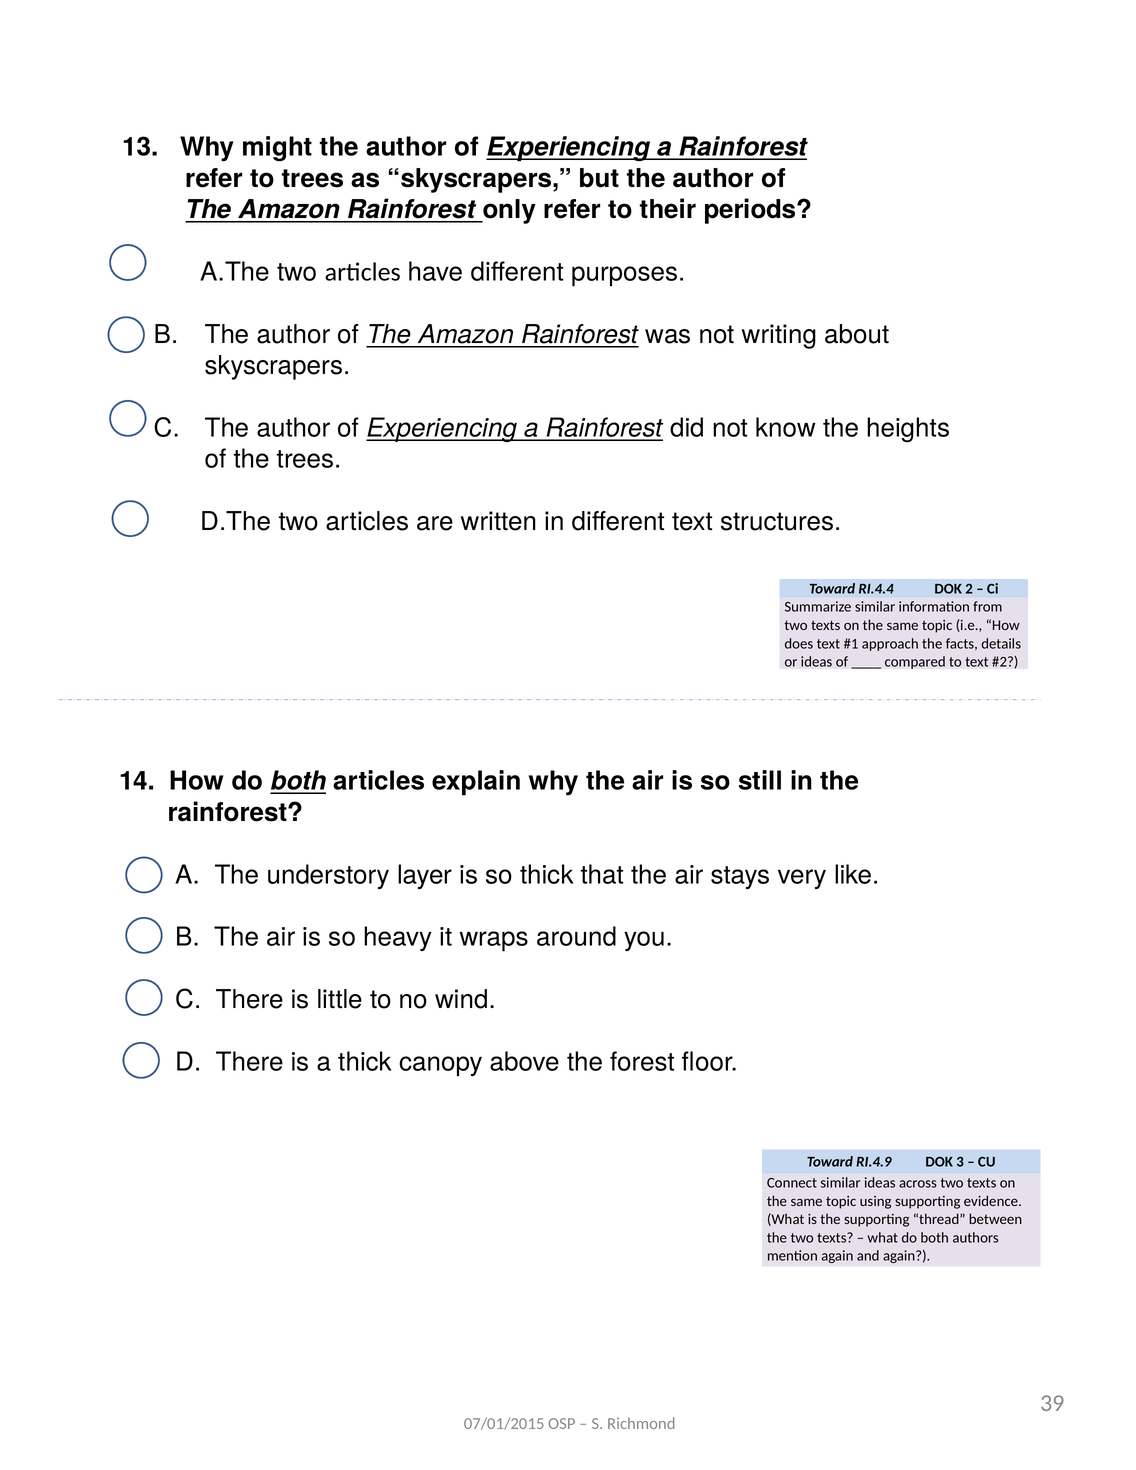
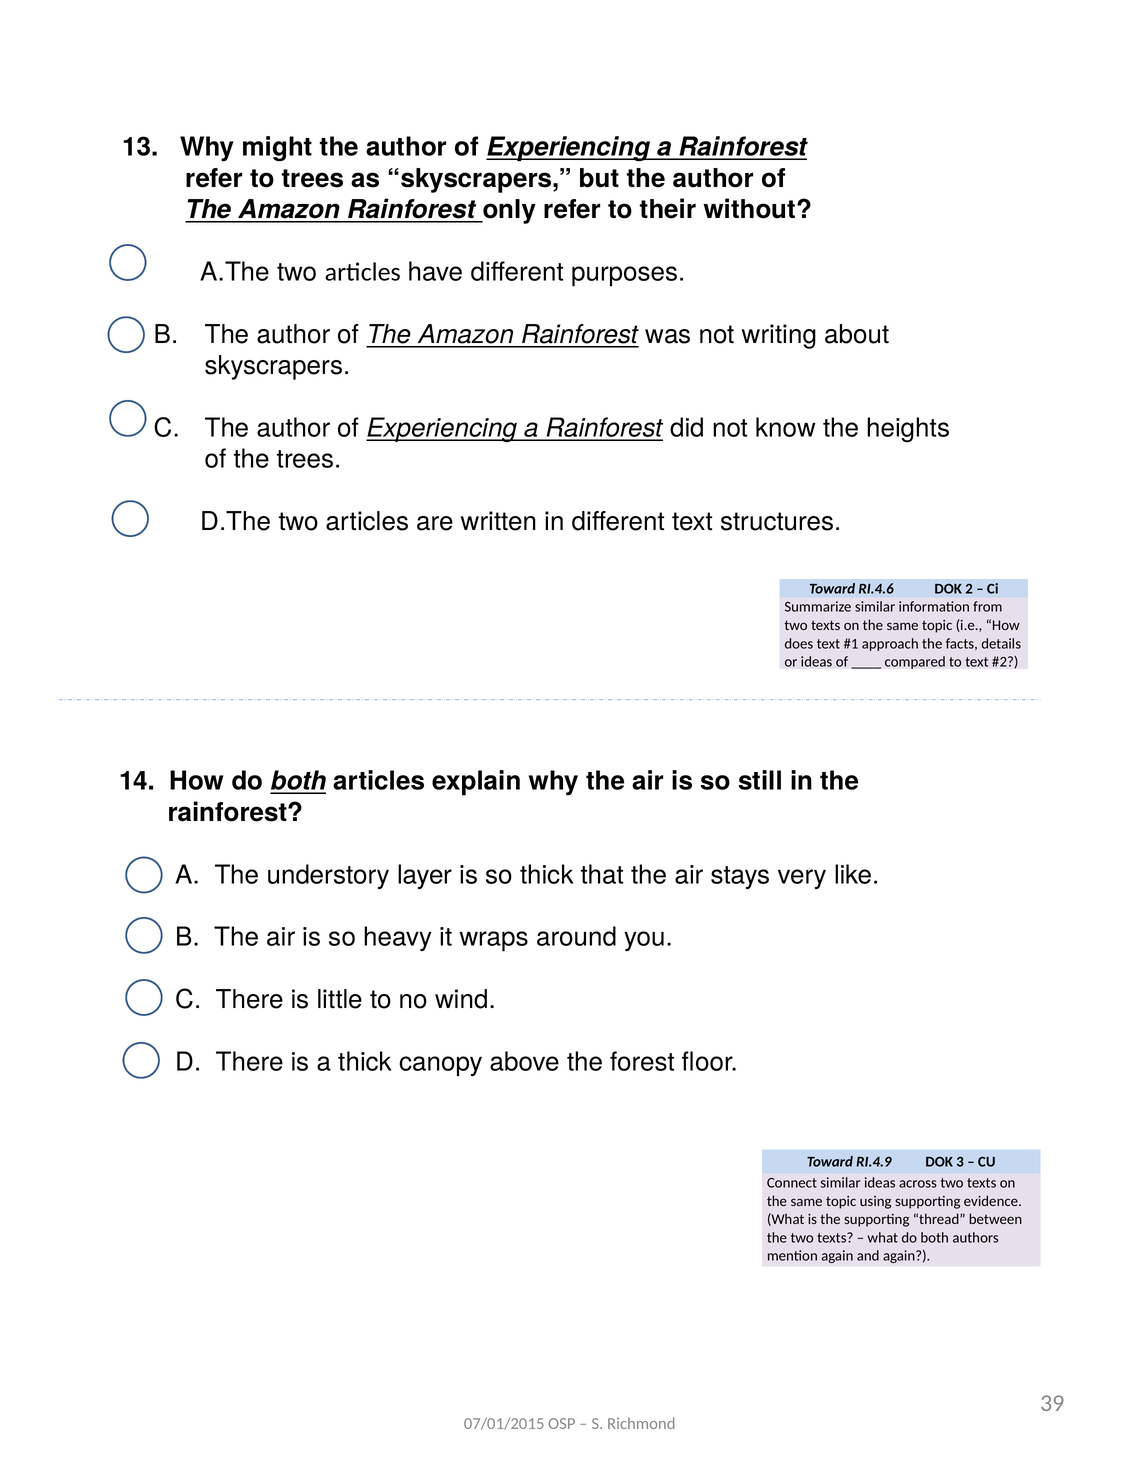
periods: periods -> without (758, 210)
RI.4.4: RI.4.4 -> RI.4.6 (876, 589)
